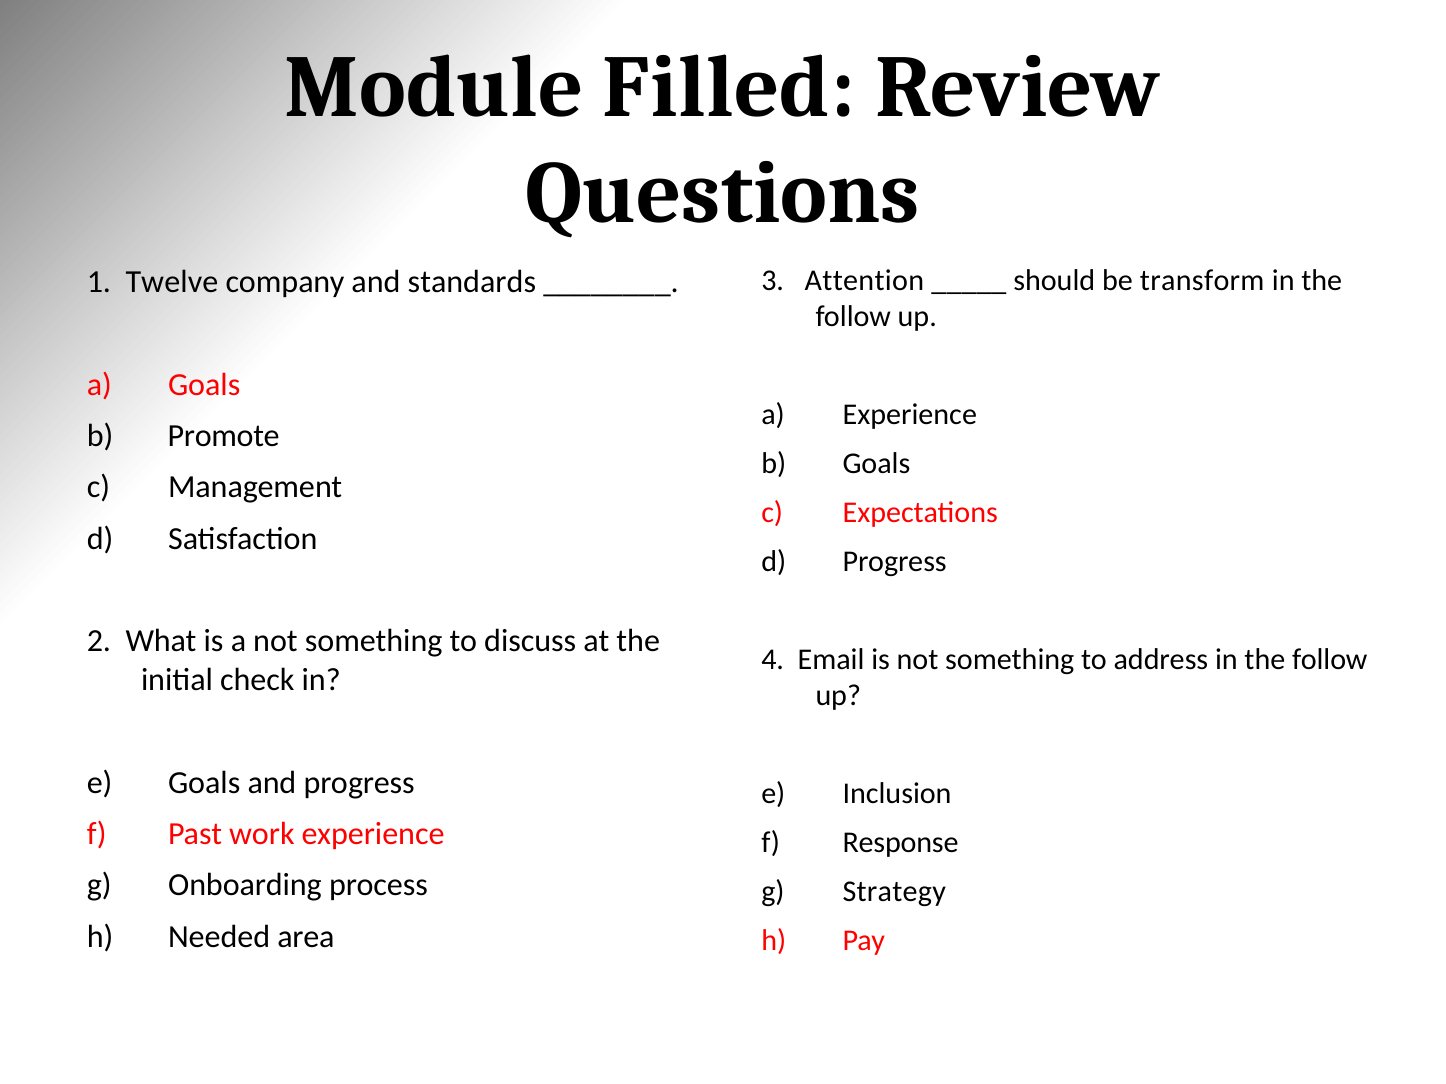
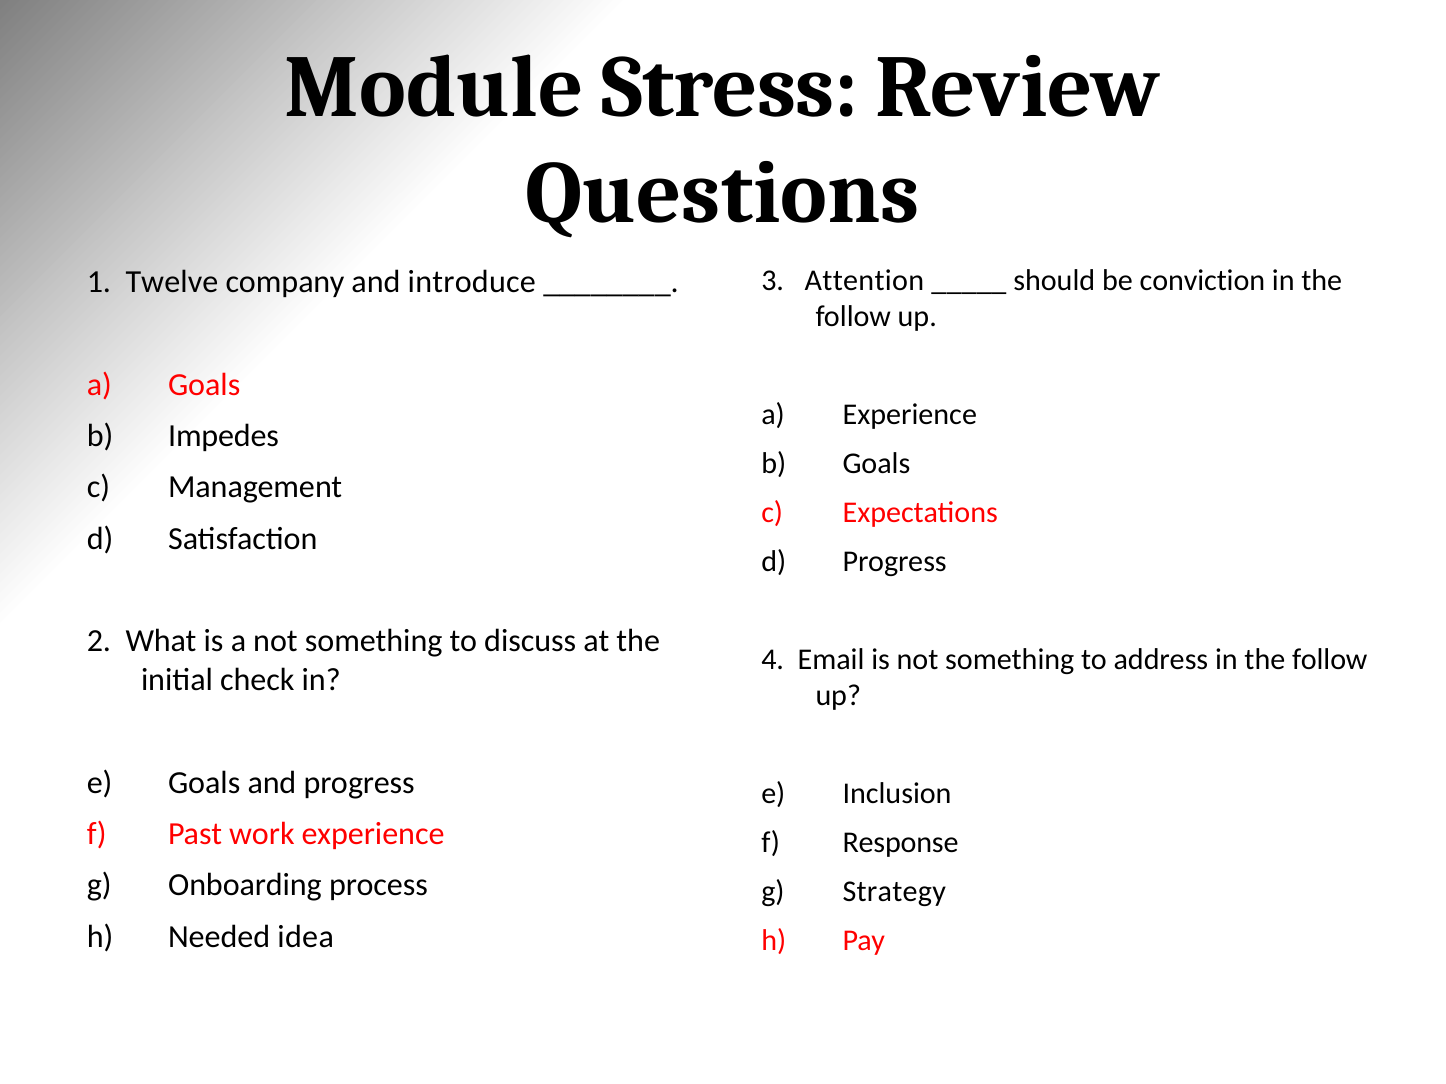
Filled: Filled -> Stress (730, 87)
transform: transform -> conviction (1202, 280)
standards: standards -> introduce (472, 282)
Promote: Promote -> Impedes (224, 436)
area: area -> idea (306, 937)
